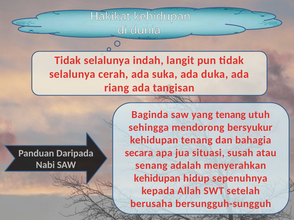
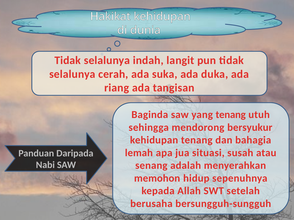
secara: secara -> lemah (139, 153)
kehidupan: kehidupan -> memohon (157, 179)
